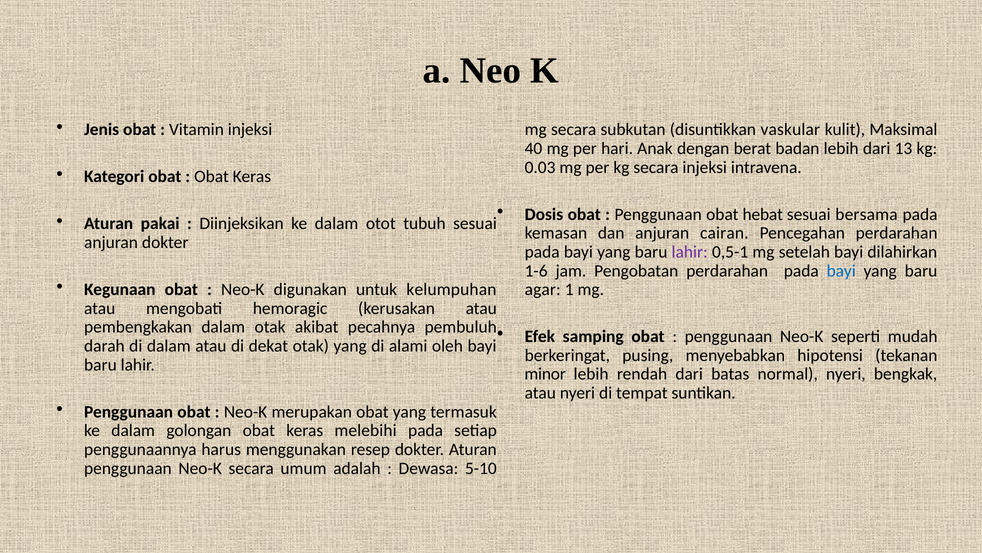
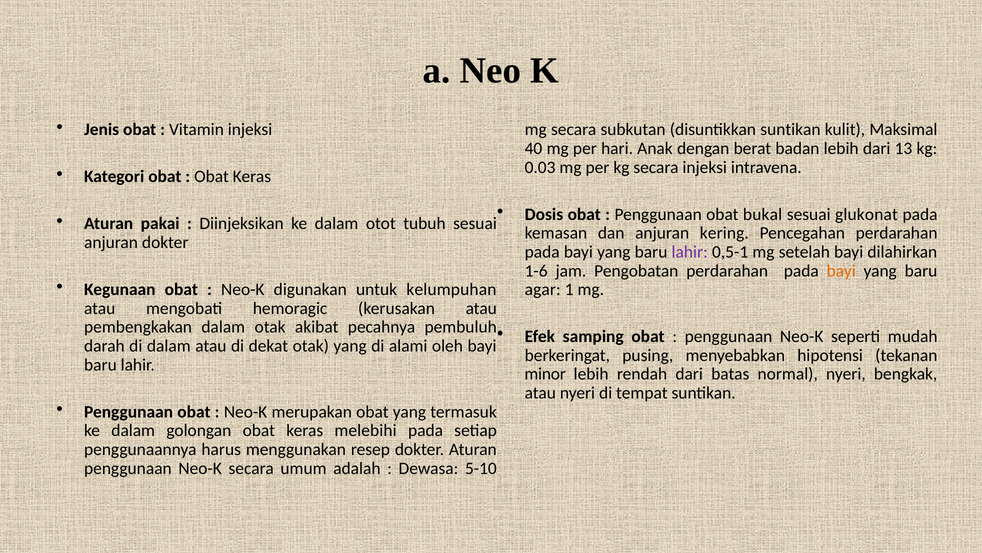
disuntikkan vaskular: vaskular -> suntikan (790, 130)
hebat: hebat -> bukal (763, 214)
bersama: bersama -> glukonat (866, 214)
cairan: cairan -> kering (724, 233)
bayi colour: blue -> orange (841, 270)
